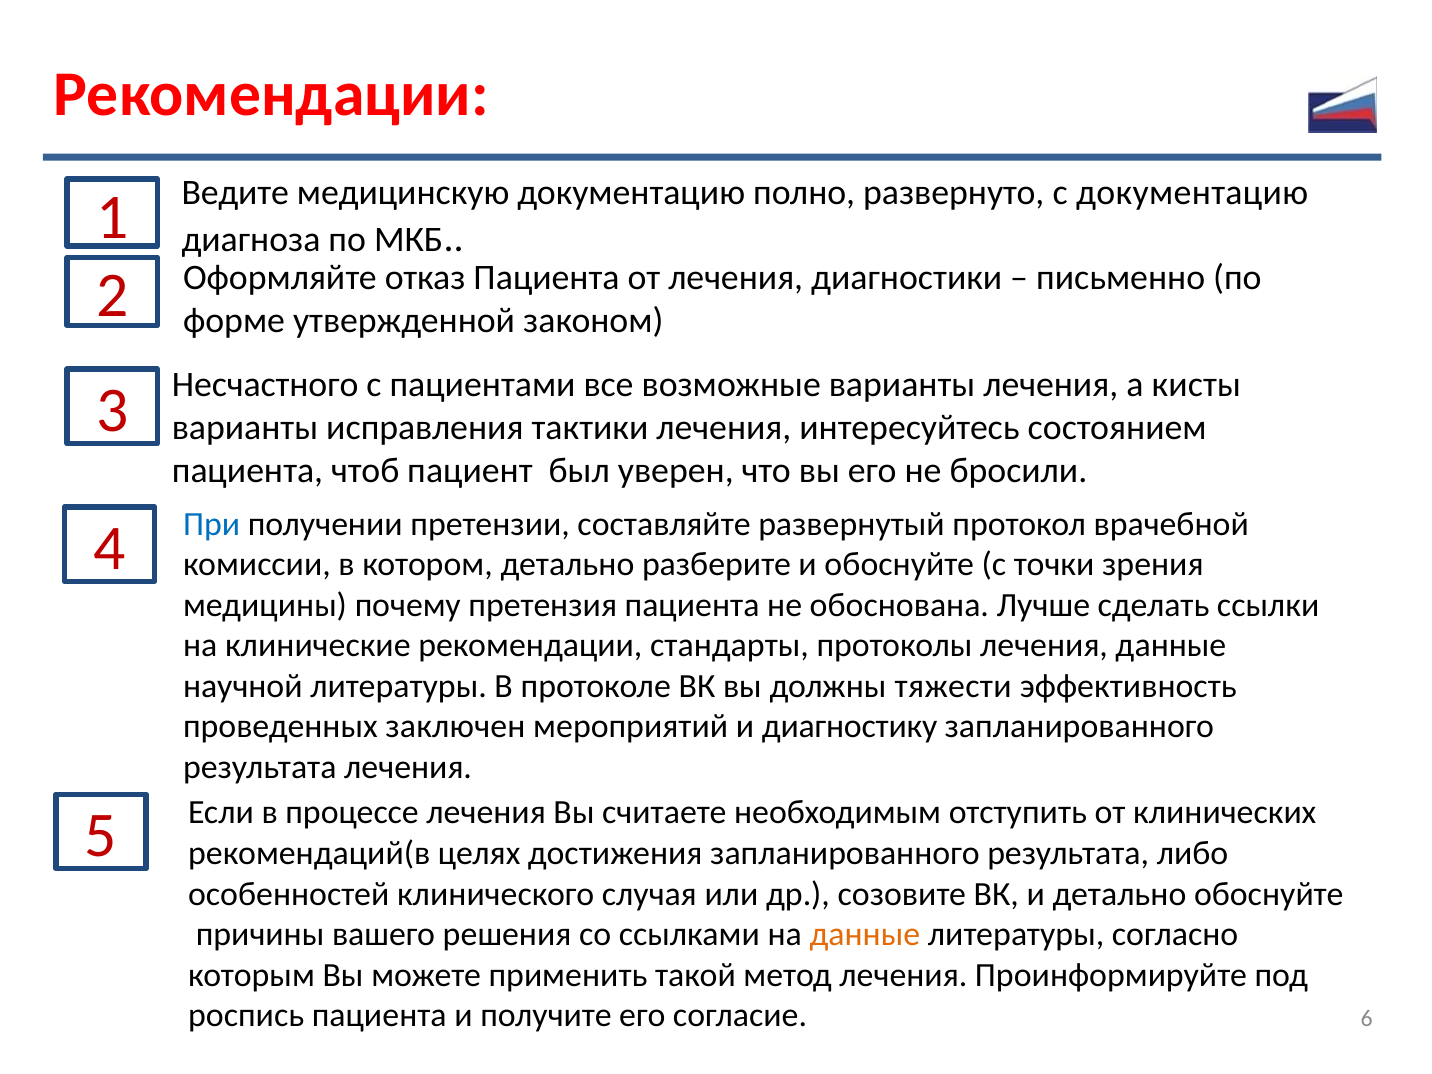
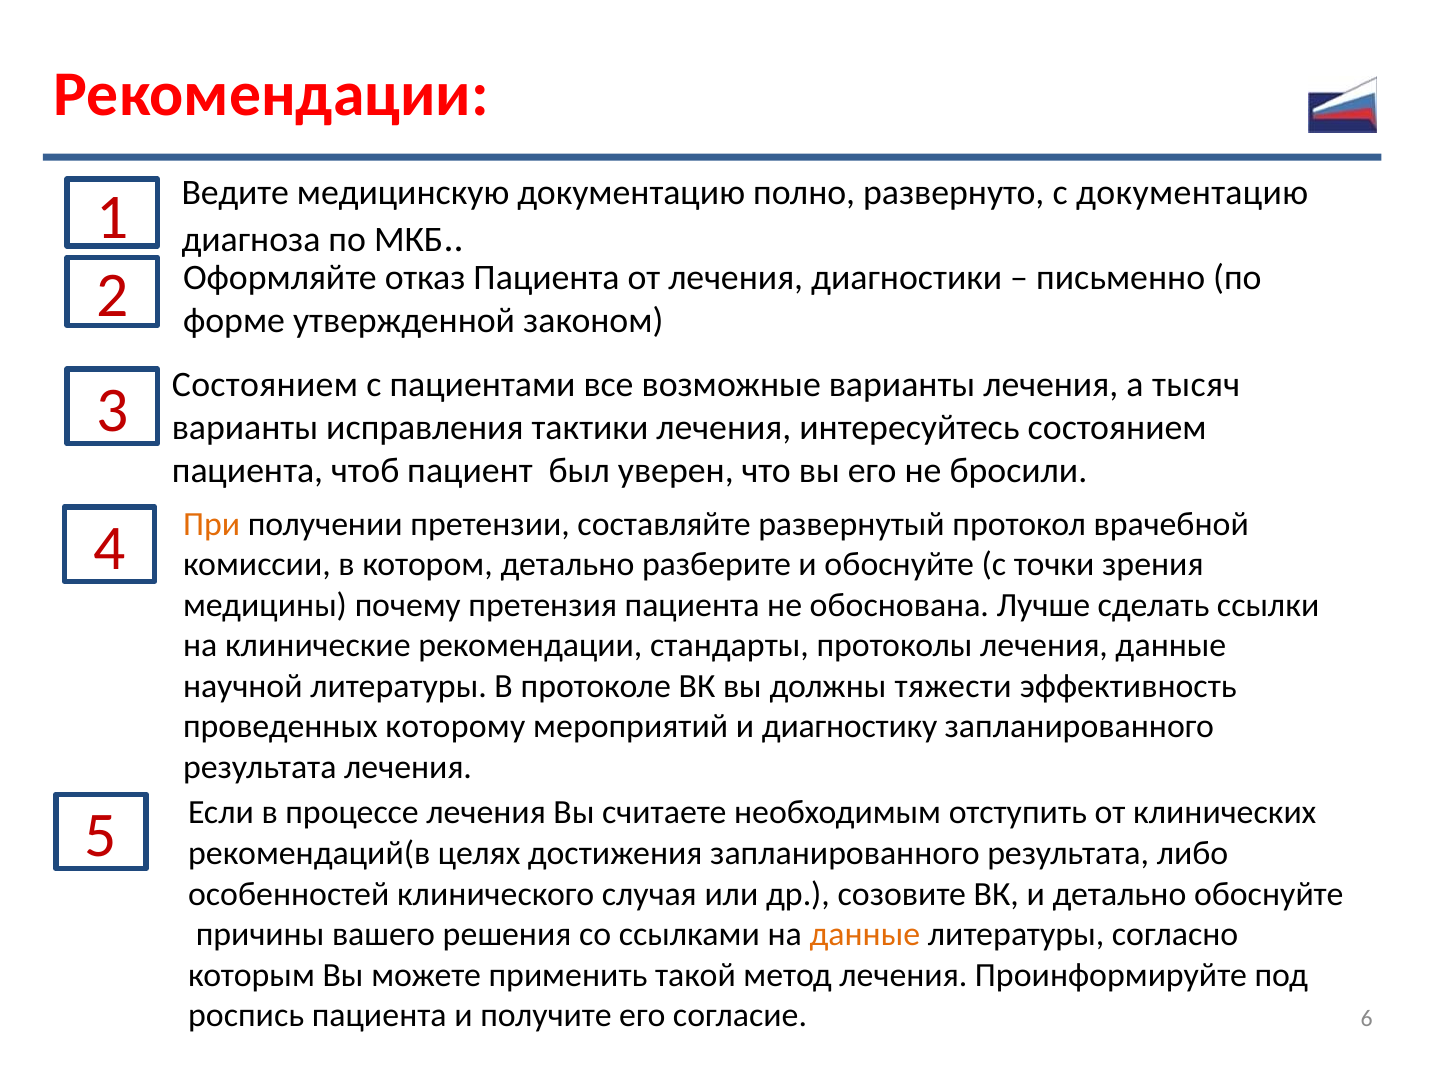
Несчастного: Несчастного -> Состоянием (265, 385)
кисты: кисты -> тысяч (1196, 385)
При colour: blue -> orange (212, 524)
заключен: заключен -> которому (455, 727)
